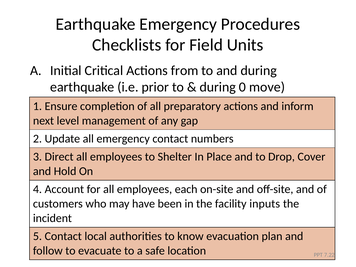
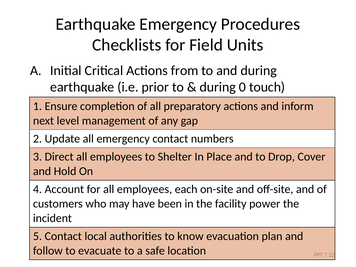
move: move -> touch (267, 87)
inputs: inputs -> power (265, 204)
